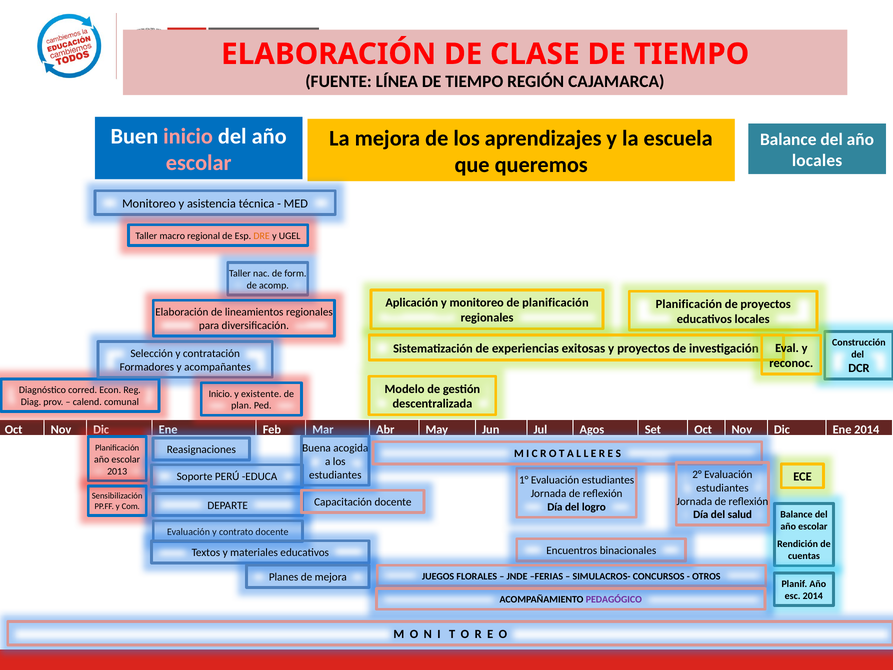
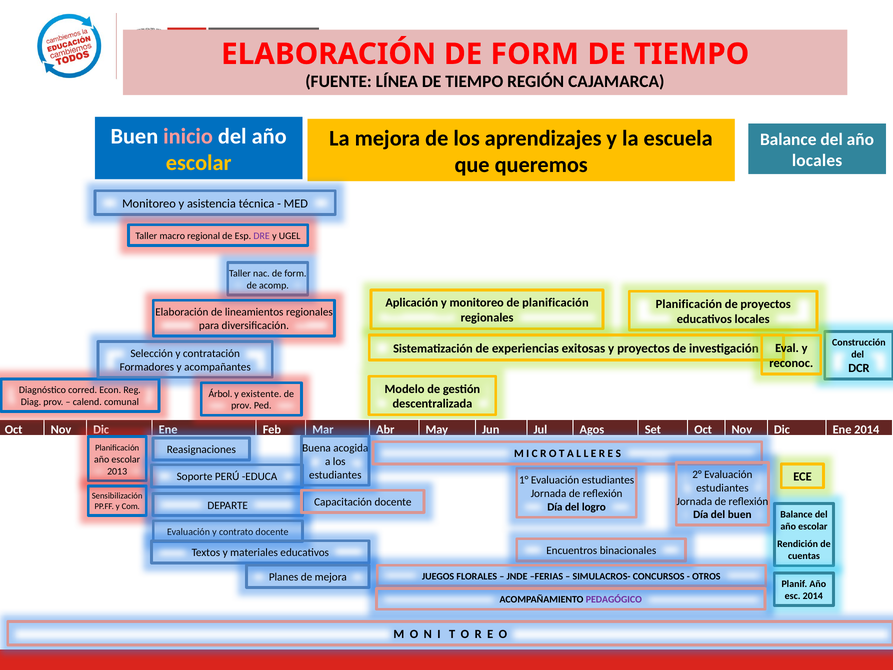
ELABORACIÓN DE CLASE: CLASE -> FORM (535, 54)
escolar colour: pink -> yellow (199, 163)
DRE colour: orange -> purple (262, 236)
Inicio: Inicio -> Árbol (220, 394)
plan: plan -> prov (241, 406)
del salud: salud -> buen (740, 515)
